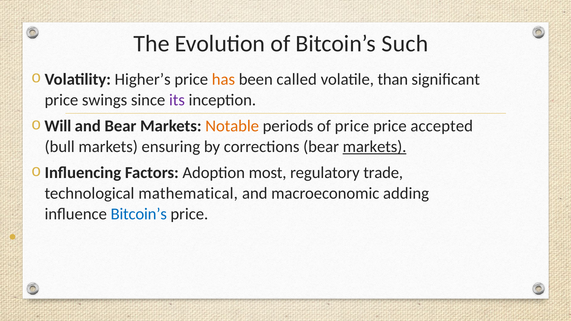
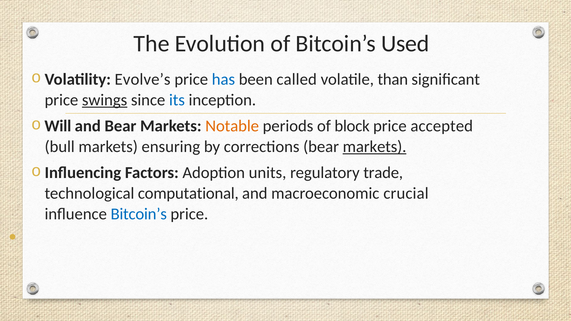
Such: Such -> Used (405, 44)
Higher’s: Higher’s -> Evolve’s (143, 79)
has colour: orange -> blue (223, 79)
swings underline: none -> present (105, 100)
its colour: purple -> blue (177, 100)
of price: price -> block (352, 126)
most: most -> units (268, 173)
mathematical: mathematical -> computational (188, 194)
adding: adding -> crucial (406, 194)
